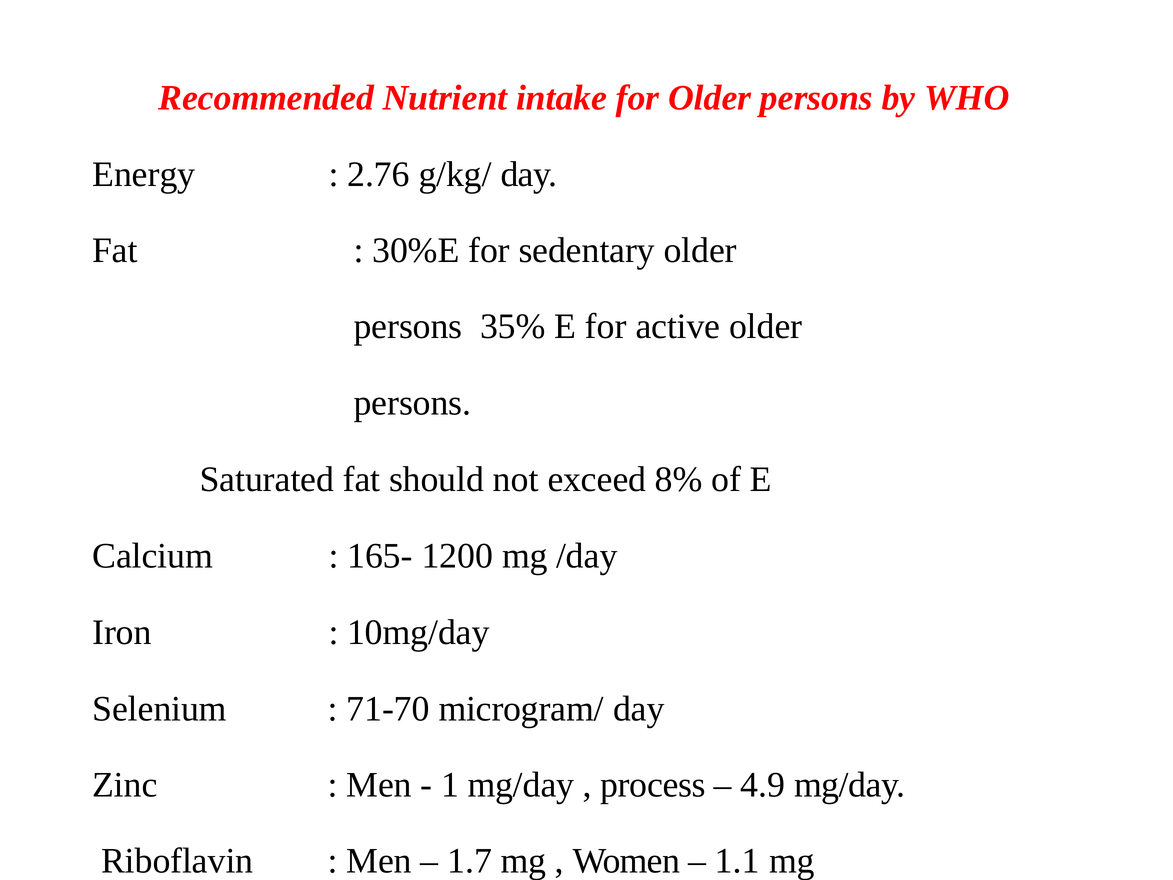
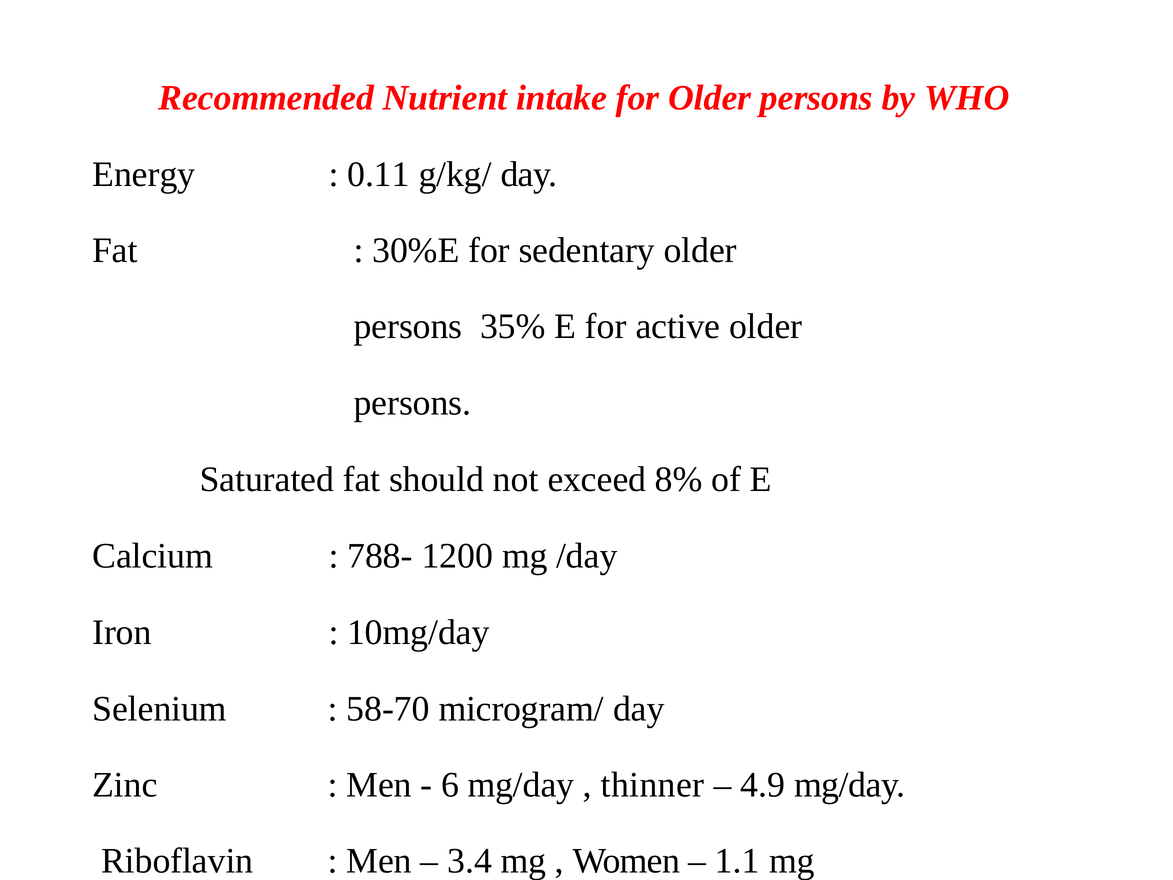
2.76: 2.76 -> 0.11 (378, 174)
165-: 165- -> 788- (380, 556)
71-70: 71-70 -> 58-70 (388, 709)
1: 1 -> 6 (450, 785)
process: process -> thinner (653, 785)
1.7: 1.7 -> 3.4 (470, 861)
